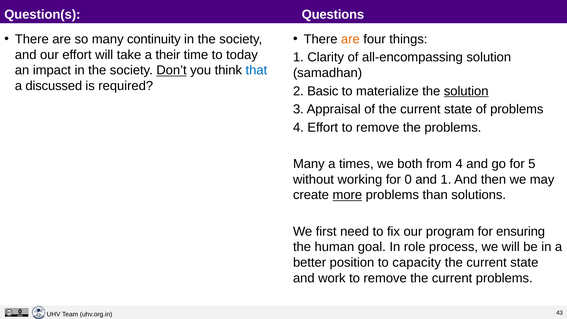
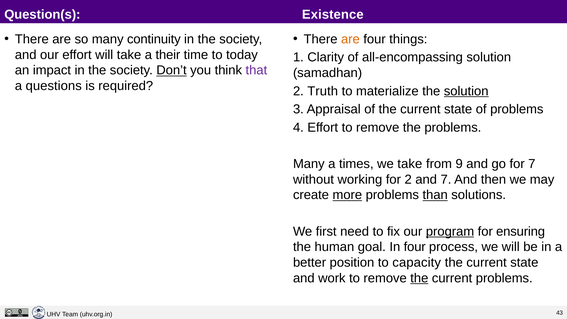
Questions: Questions -> Existence (333, 14)
that colour: blue -> purple (256, 70)
discussed: discussed -> questions (54, 86)
Basic: Basic -> Truth (323, 91)
we both: both -> take (410, 164)
from 4: 4 -> 9 (459, 164)
for 5: 5 -> 7 (532, 164)
for 0: 0 -> 2 (408, 179)
and 1: 1 -> 7 (446, 179)
than underline: none -> present (435, 195)
program underline: none -> present (450, 231)
In role: role -> four (415, 247)
the underline: none -> present (419, 278)
